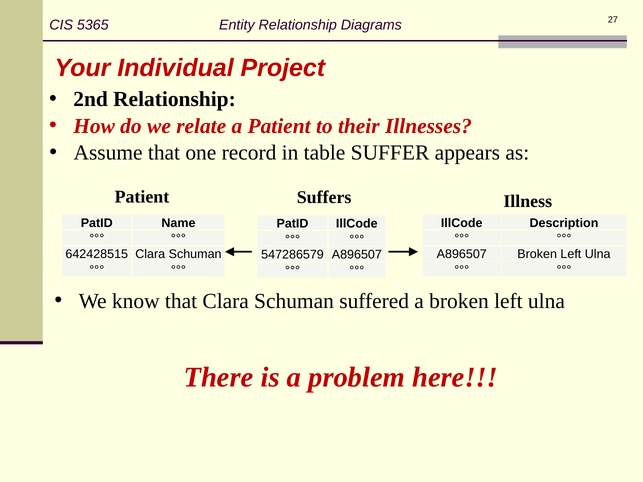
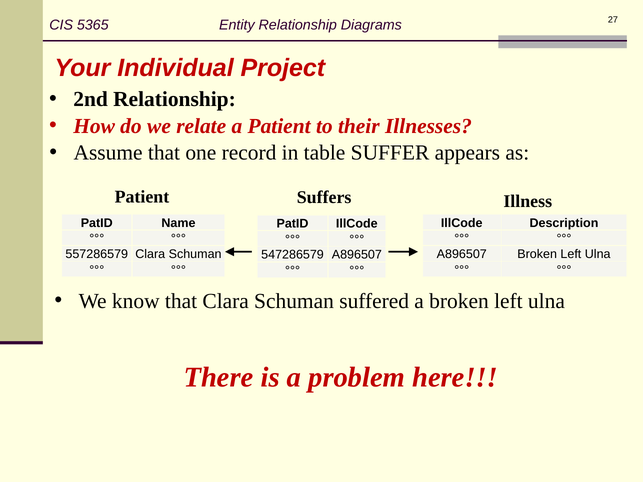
642428515: 642428515 -> 557286579 (97, 254)
